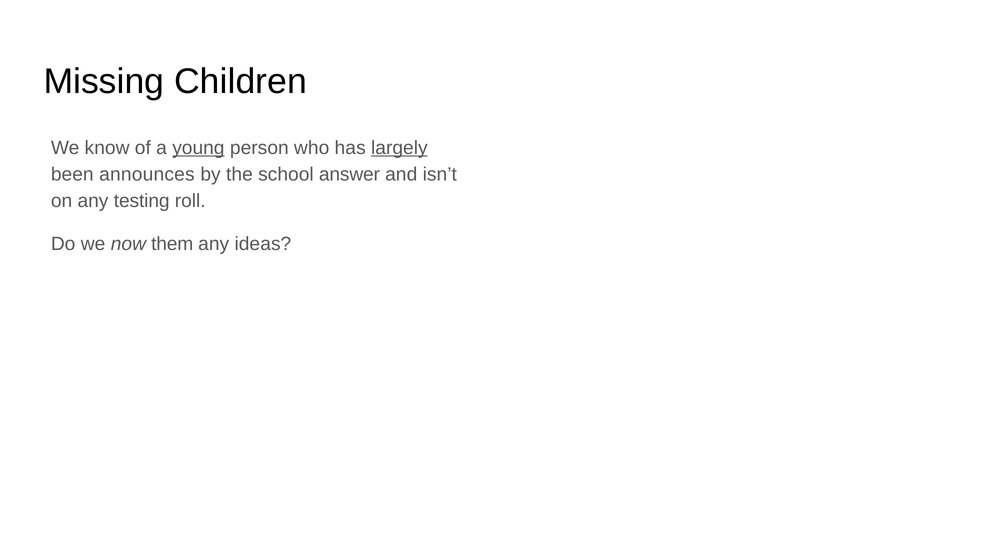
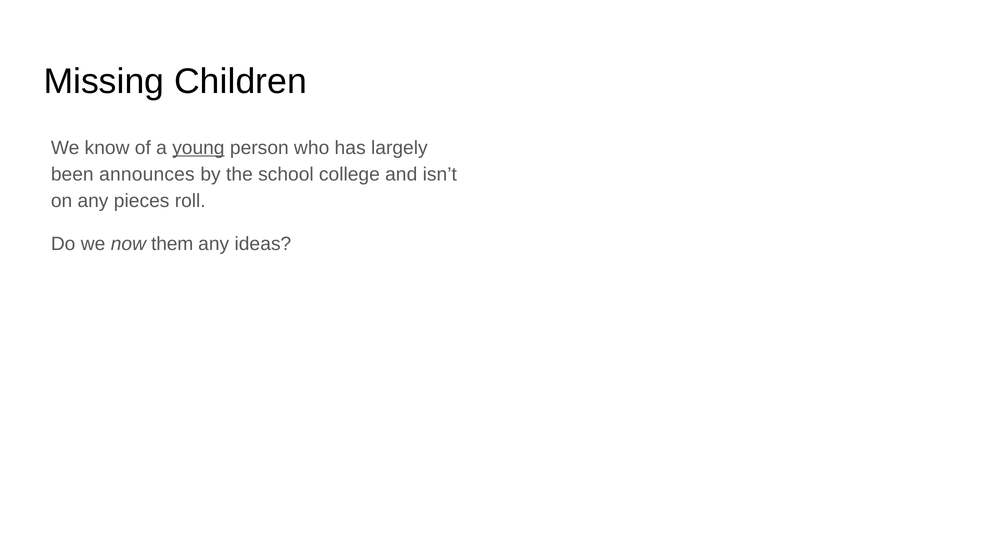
largely underline: present -> none (399, 148)
answer: answer -> college (349, 174)
testing: testing -> pieces (142, 201)
